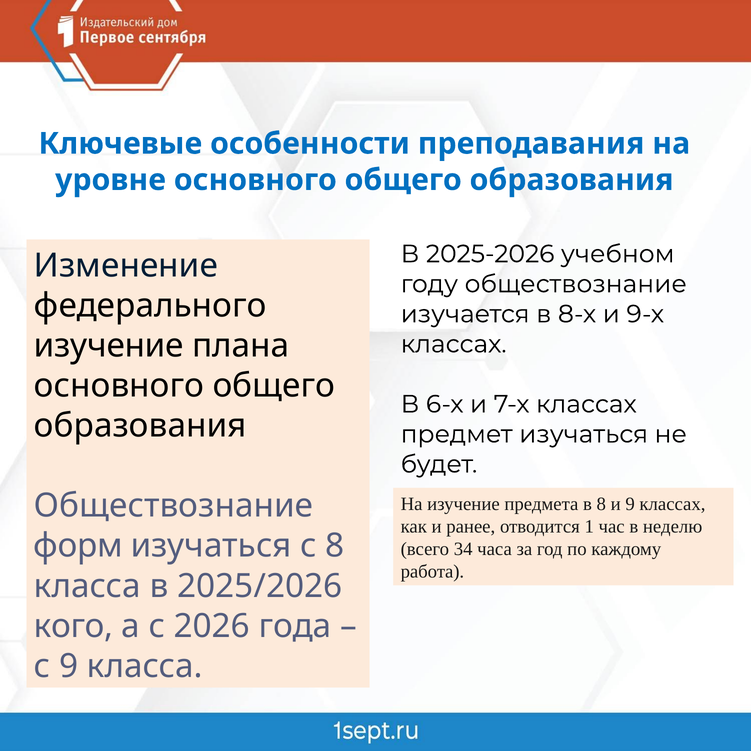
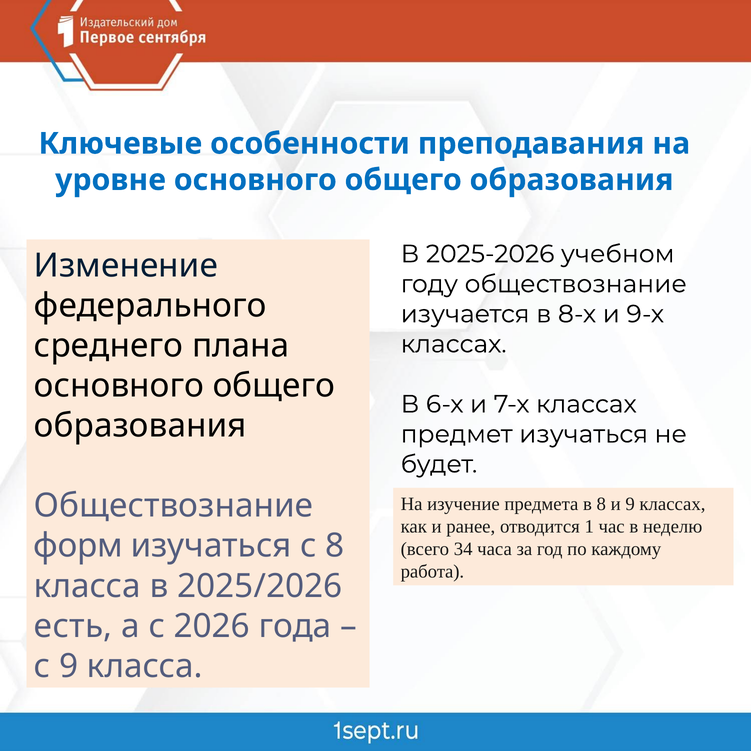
изучение: изучение -> среднего (109, 346)
кого: кого -> есть (73, 626)
